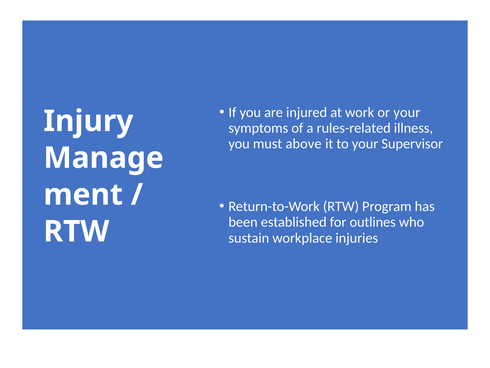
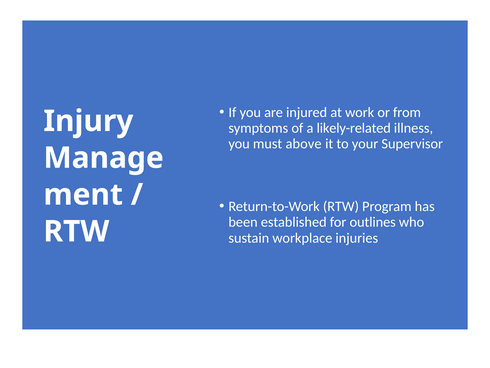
or your: your -> from (407, 112)
rules-related: rules-related -> likely-related (354, 128)
